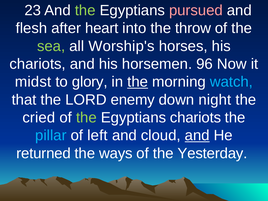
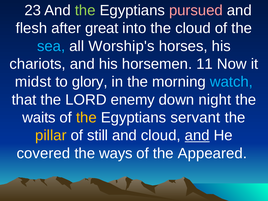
heart: heart -> great (102, 28)
the throw: throw -> cloud (193, 28)
sea colour: light green -> light blue (51, 46)
96: 96 -> 11 (205, 64)
the underline: present -> none (138, 82)
cried: cried -> waits (39, 118)
the colour: light green -> yellow (86, 118)
Egyptians chariots: chariots -> servant (195, 118)
pillar colour: light blue -> yellow (51, 135)
left: left -> still (98, 135)
returned: returned -> covered (43, 153)
Yesterday: Yesterday -> Appeared (212, 153)
